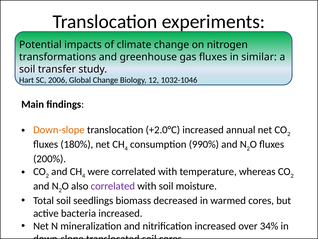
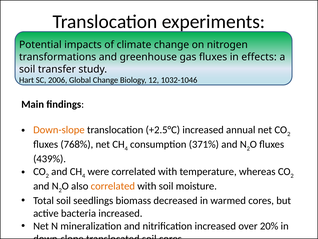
similar: similar -> effects (259, 57)
+2.0°C: +2.0°C -> +2.5°C (163, 130)
180%: 180% -> 768% (77, 144)
990%: 990% -> 371% (204, 144)
200%: 200% -> 439% (50, 159)
correlated colour: purple -> orange (113, 186)
34%: 34% -> 20% (269, 226)
